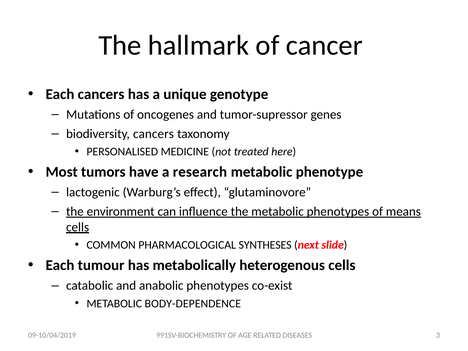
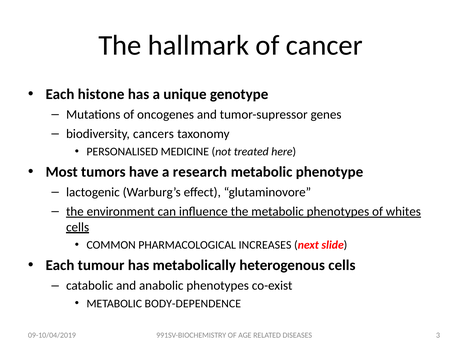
Each cancers: cancers -> histone (101, 94)
means: means -> whites (403, 212)
SYNTHESES: SYNTHESES -> INCREASES (265, 245)
